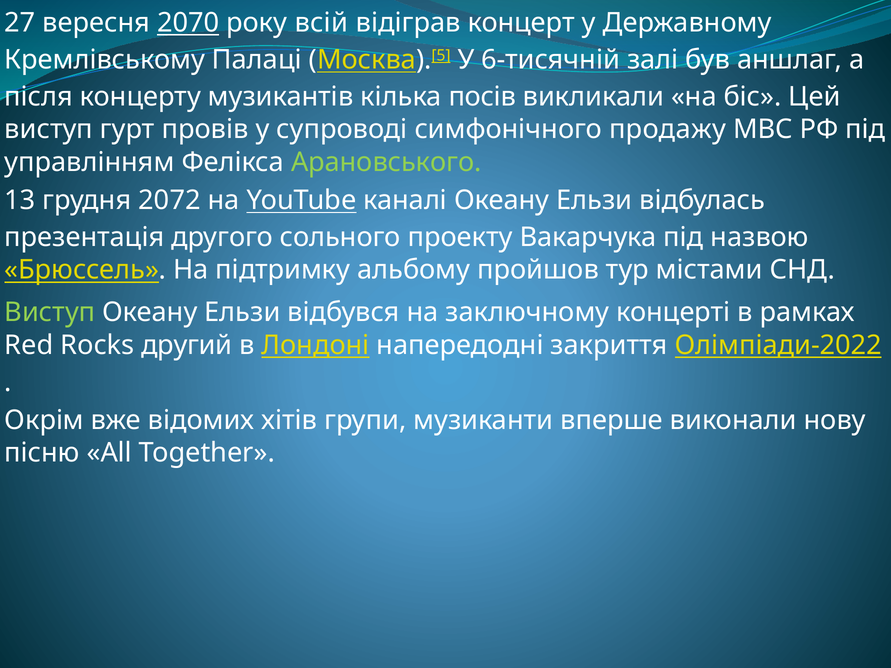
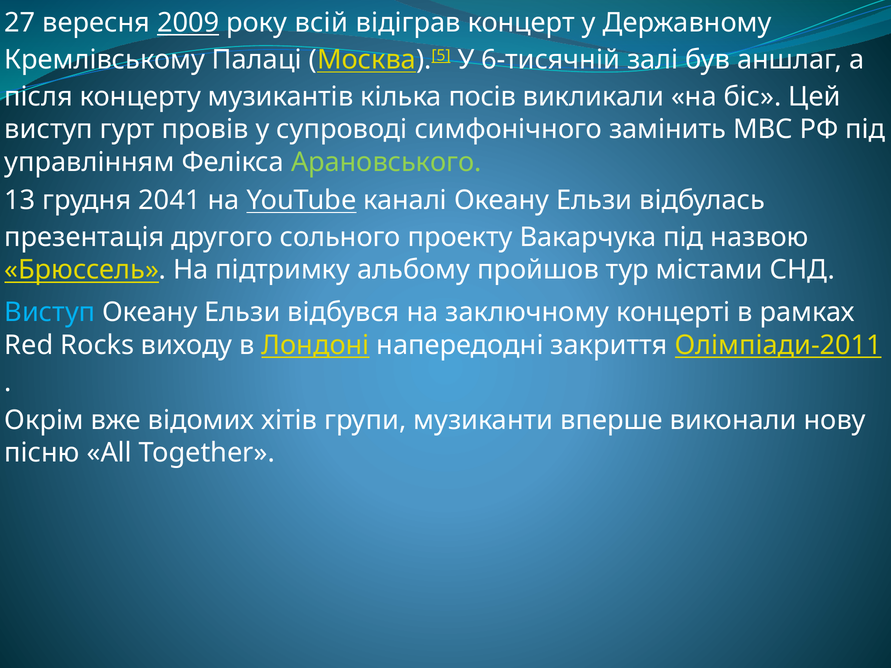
2070: 2070 -> 2009 (188, 23)
продажу: продажу -> замінить (668, 130)
2072: 2072 -> 2041 (170, 200)
Виступ colour: light green -> light blue (50, 313)
другий: другий -> виходу (187, 345)
Олімпіади-2022: Олімпіади-2022 -> Олімпіади-2011 (778, 345)
